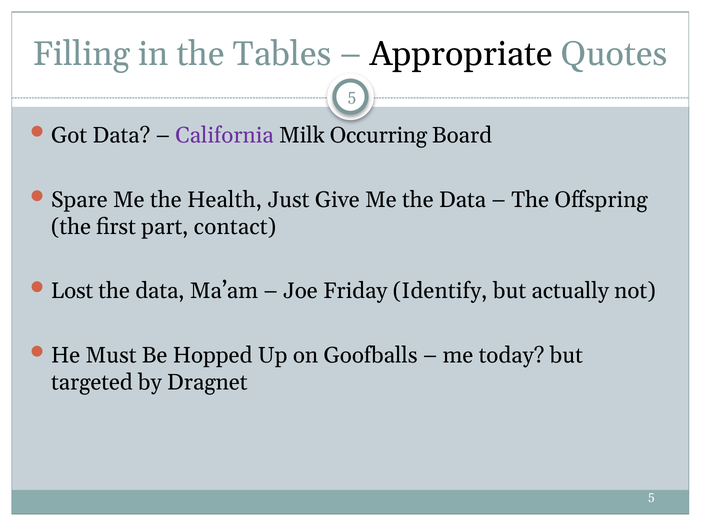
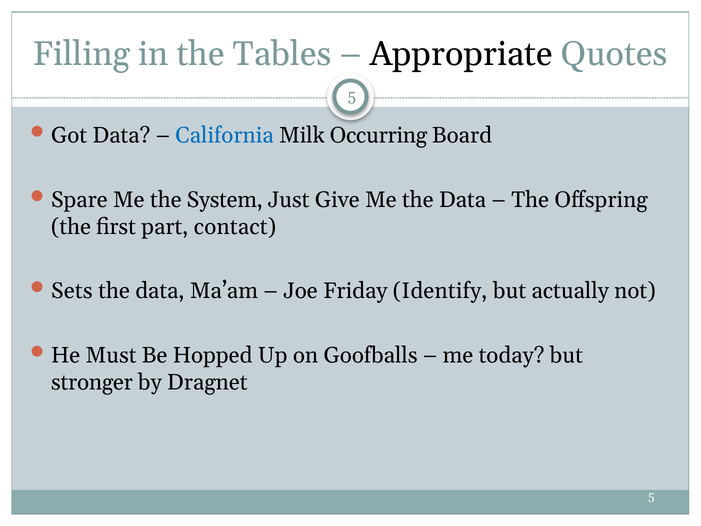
California colour: purple -> blue (225, 136)
Health: Health -> System (225, 200)
Lost: Lost -> Sets (72, 291)
targeted: targeted -> stronger (92, 382)
